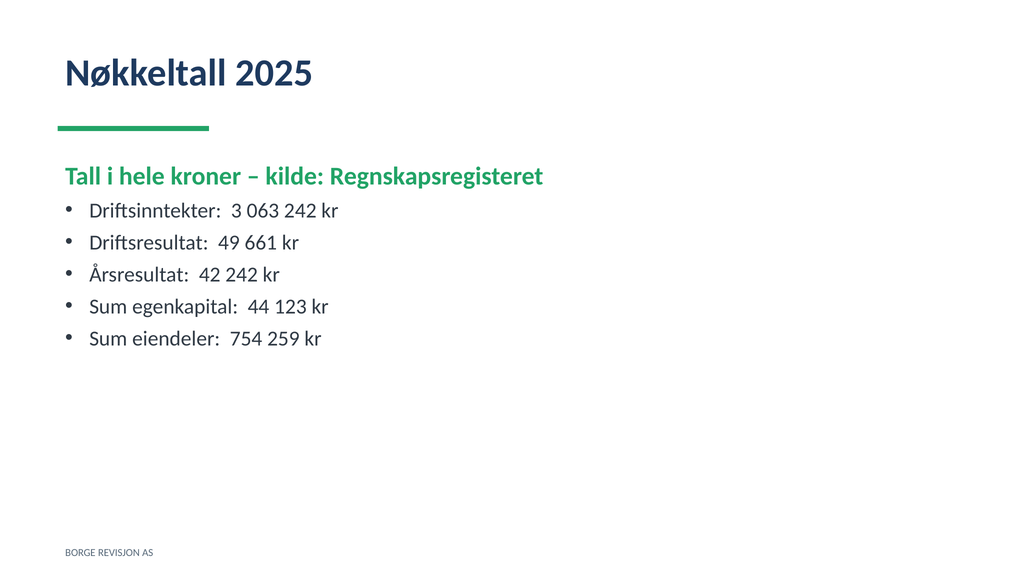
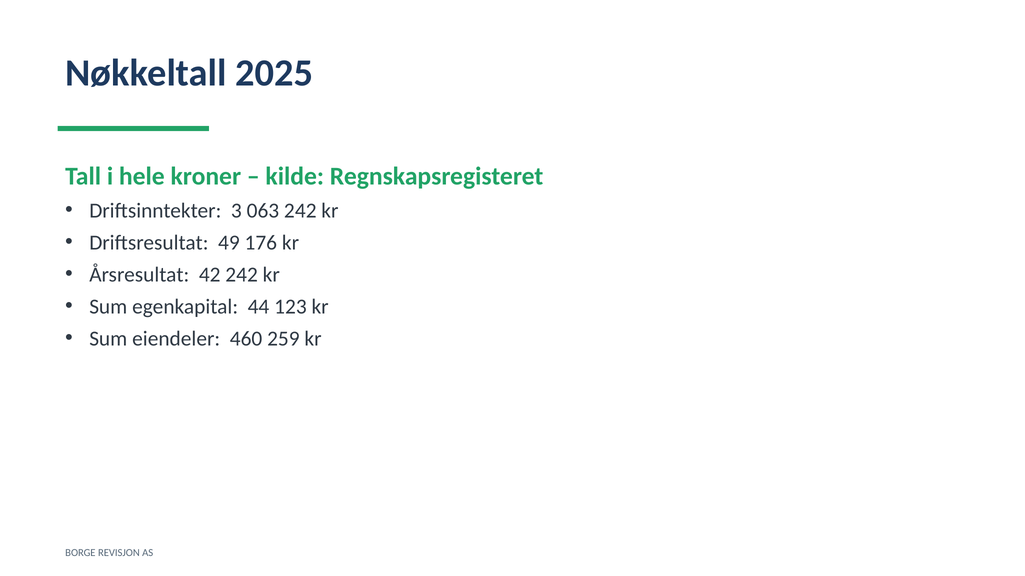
661: 661 -> 176 (261, 243)
754: 754 -> 460 (246, 339)
